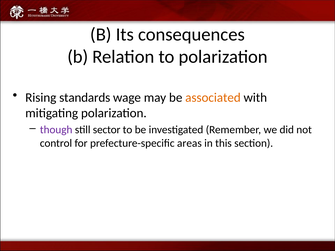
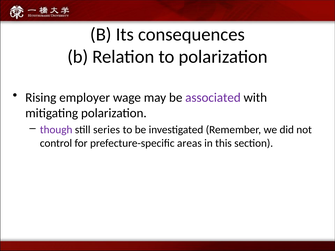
standards: standards -> employer (85, 98)
associated colour: orange -> purple (213, 98)
sector: sector -> series (107, 130)
